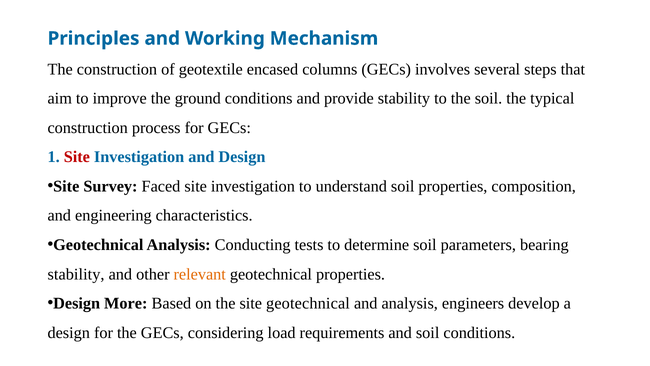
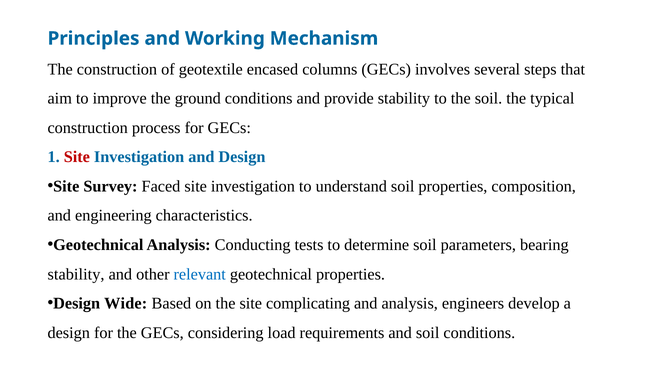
relevant colour: orange -> blue (200, 274)
More: More -> Wide (126, 303)
site geotechnical: geotechnical -> complicating (308, 303)
